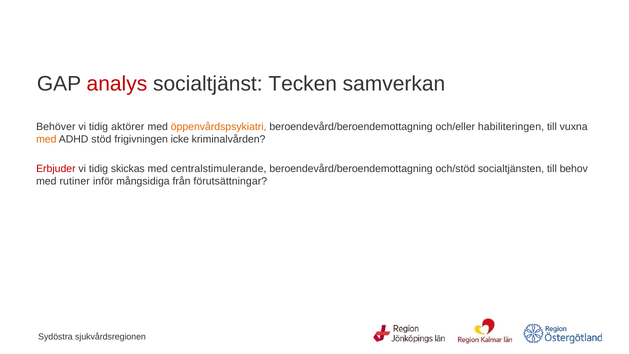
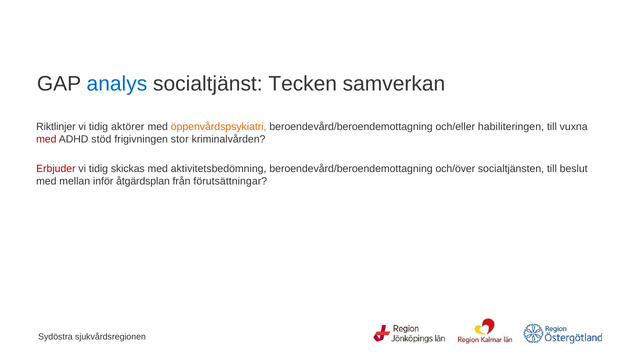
analys colour: red -> blue (117, 84)
Behöver: Behöver -> Riktlinjer (56, 127)
med colour: orange -> red (46, 139)
icke: icke -> stor (180, 139)
centralstimulerande: centralstimulerande -> aktivitetsbedömning (219, 169)
och/stöd: och/stöd -> och/över (455, 169)
behov: behov -> beslut (574, 169)
rutiner: rutiner -> mellan (75, 181)
mångsidiga: mångsidiga -> åtgärdsplan (143, 181)
